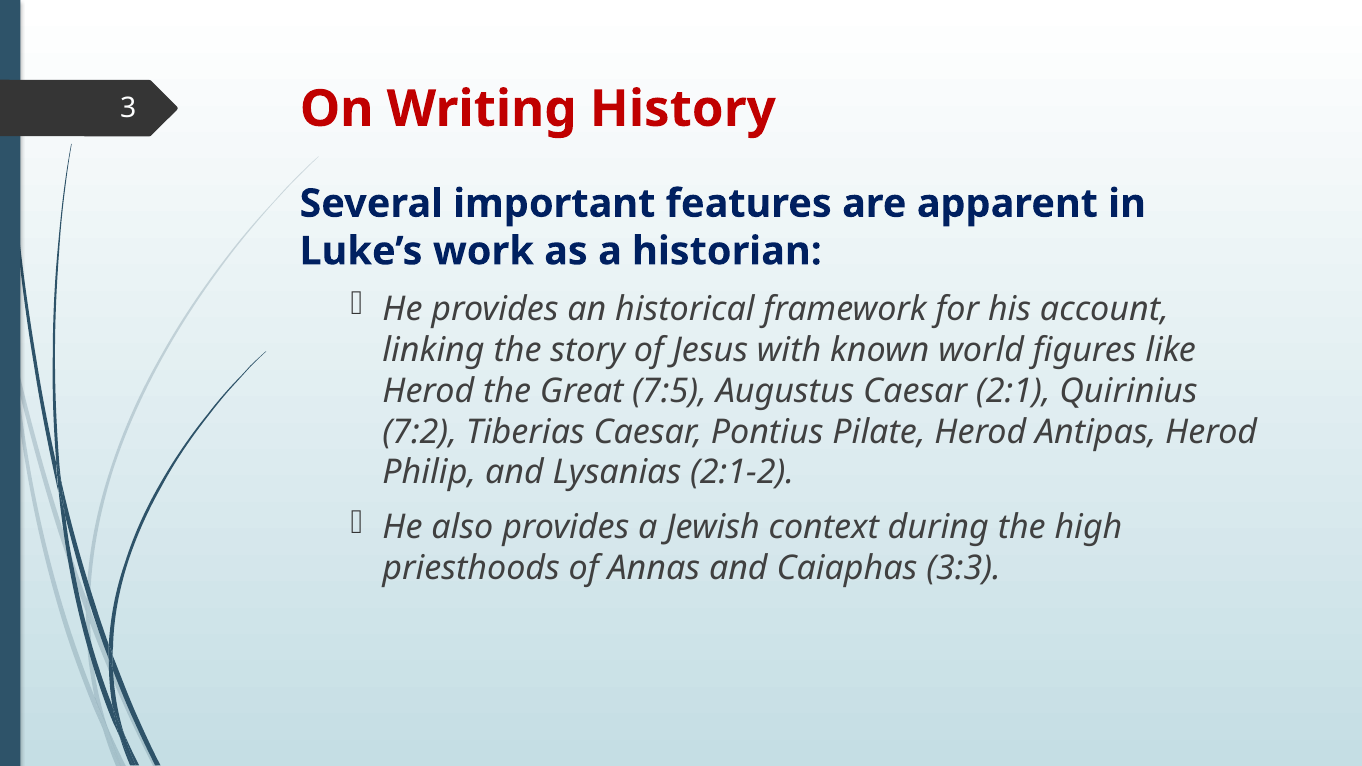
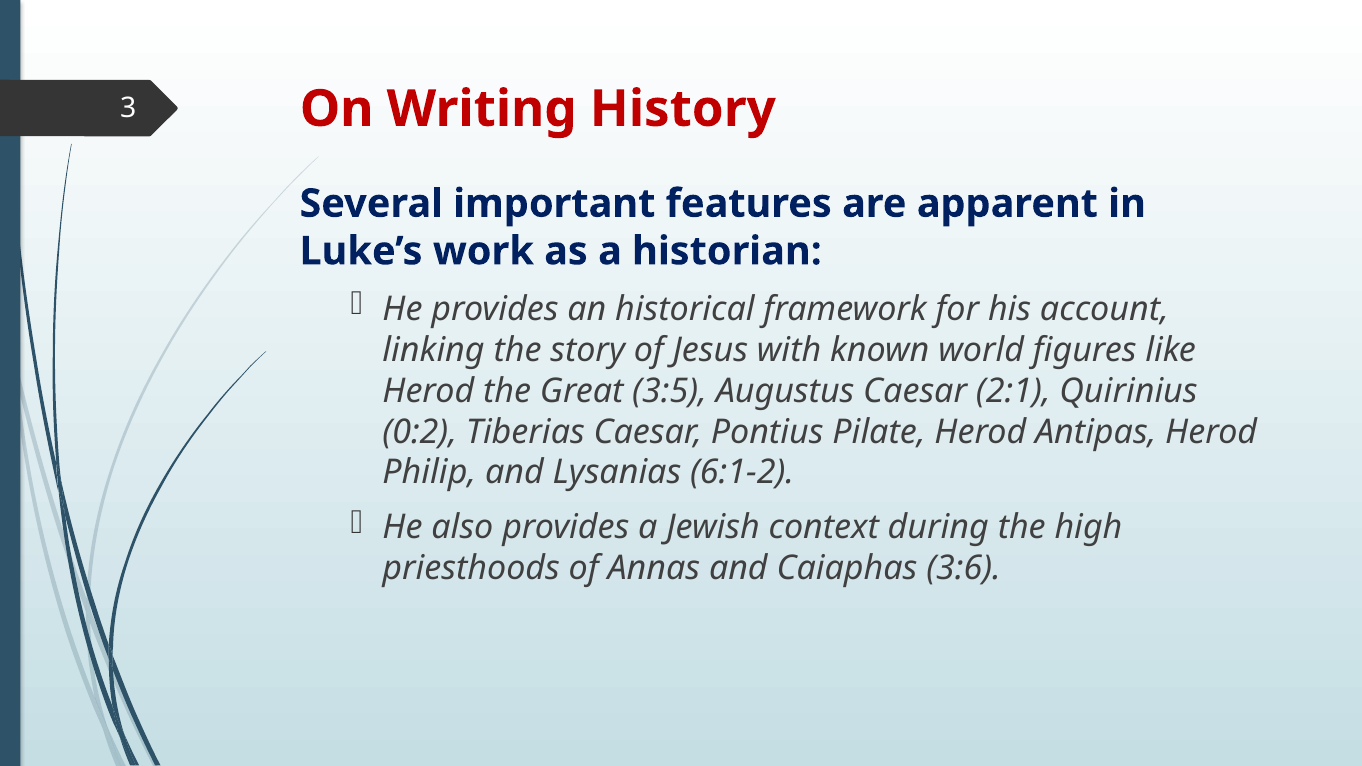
7:5: 7:5 -> 3:5 (670, 391)
7:2: 7:2 -> 0:2 (420, 432)
2:1-2: 2:1-2 -> 6:1-2 (742, 473)
3:3: 3:3 -> 3:6 (964, 569)
